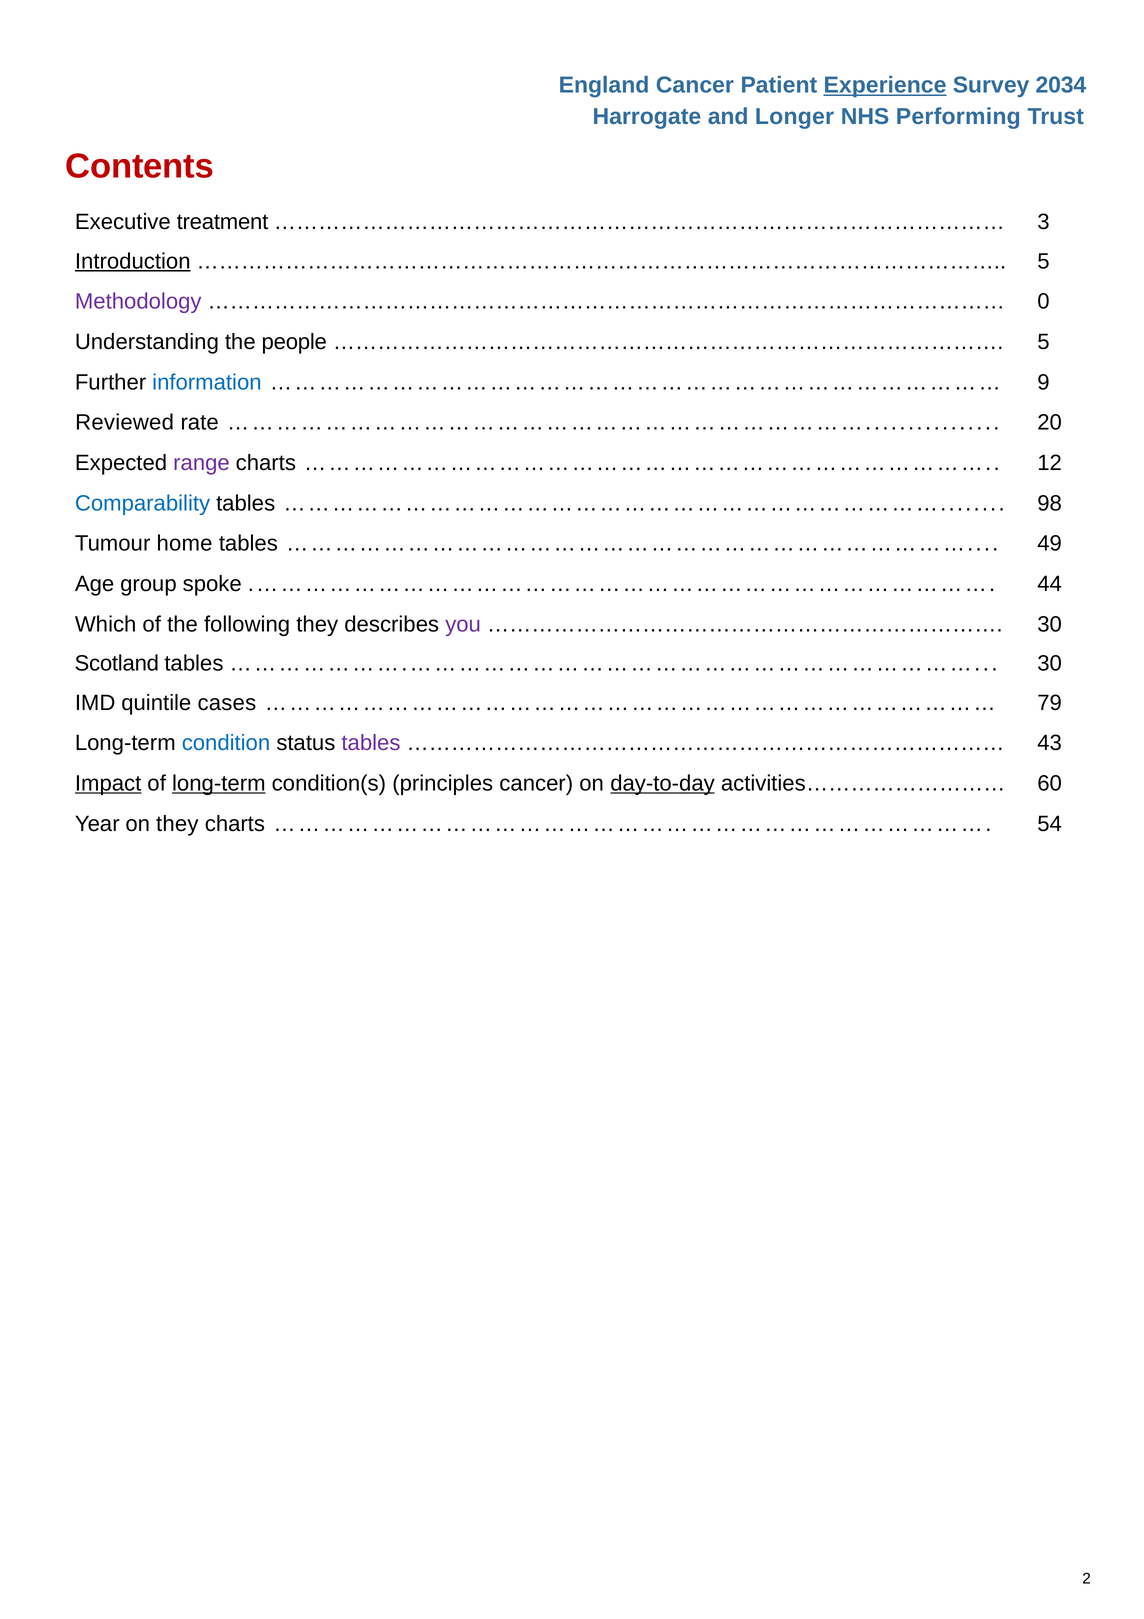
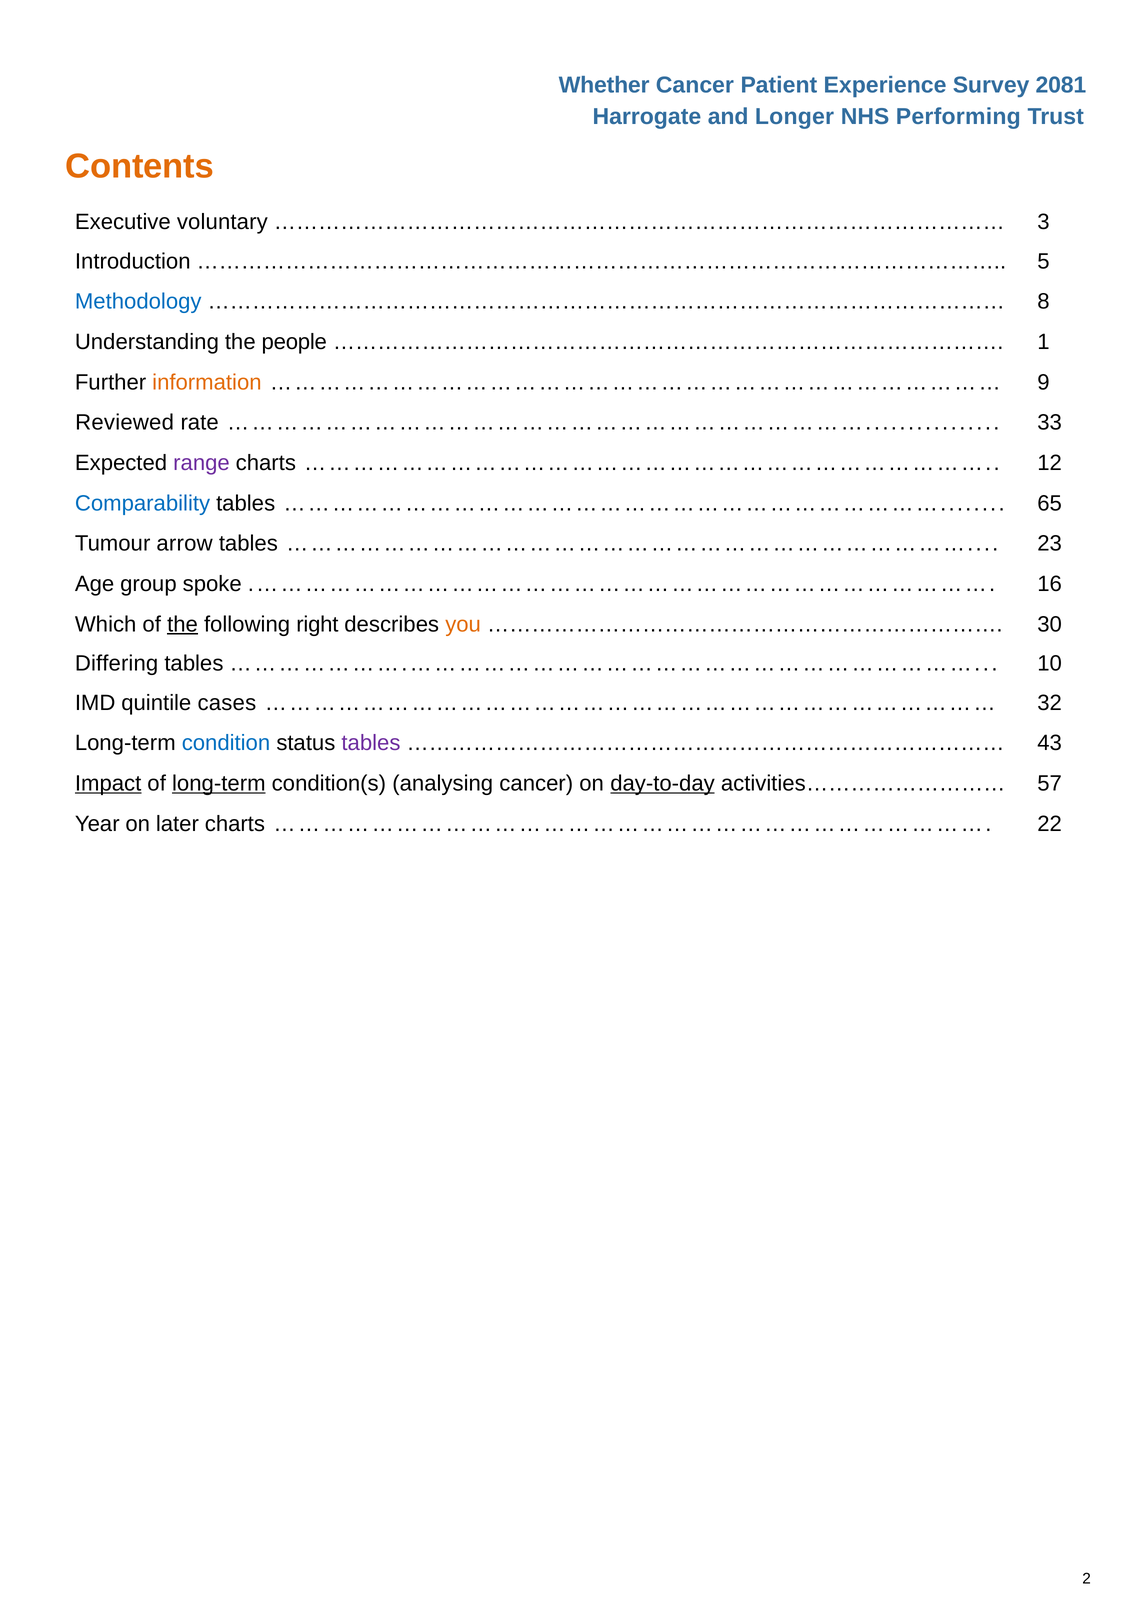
England: England -> Whether (604, 85)
Experience underline: present -> none (885, 85)
2034: 2034 -> 2081 (1061, 85)
Contents colour: red -> orange (140, 166)
treatment: treatment -> voluntary (222, 222)
Introduction underline: present -> none (133, 261)
Methodology colour: purple -> blue (138, 302)
0: 0 -> 8 (1043, 302)
5: 5 -> 1 (1043, 342)
information colour: blue -> orange (207, 382)
20: 20 -> 33 (1050, 423)
98: 98 -> 65 (1050, 503)
home: home -> arrow (185, 544)
49: 49 -> 23 (1050, 544)
44: 44 -> 16 (1050, 584)
the underline: none -> present (183, 624)
following they: they -> right (317, 624)
you colour: purple -> orange (463, 624)
Scotland: Scotland -> Differing (117, 664)
30: 30 -> 10 (1050, 664)
79: 79 -> 32 (1050, 703)
principles: principles -> analysing (443, 783)
60: 60 -> 57 (1050, 783)
on they: they -> later (177, 824)
54: 54 -> 22 (1050, 824)
